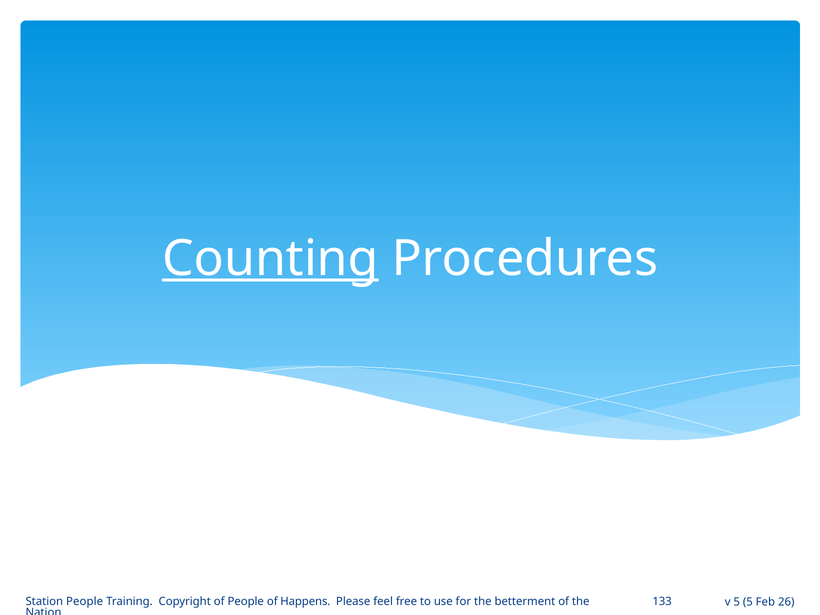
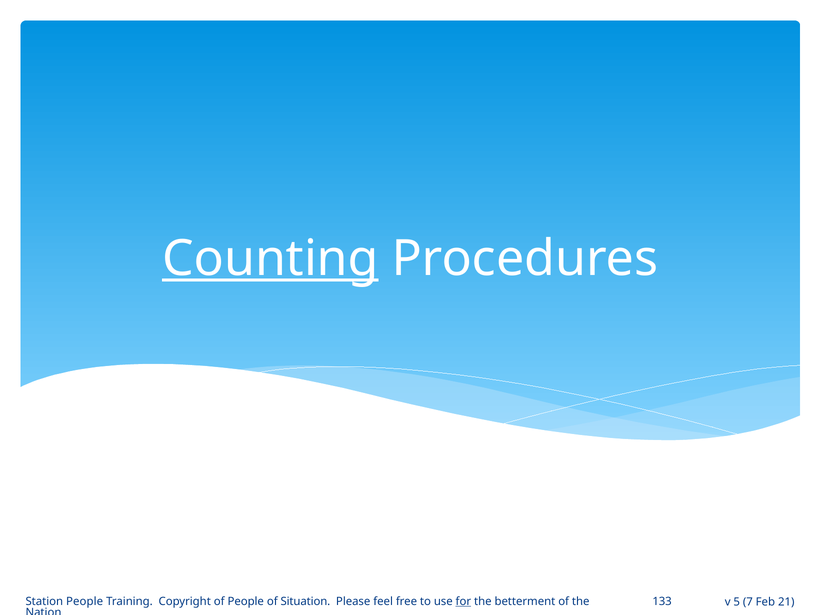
Happens: Happens -> Situation (305, 601)
for underline: none -> present (463, 601)
5 5: 5 -> 7 (748, 602)
26: 26 -> 21 (786, 602)
